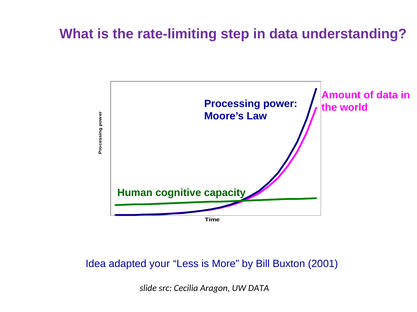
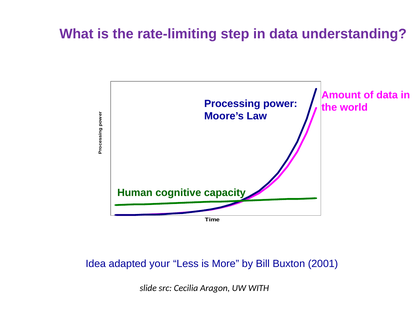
UW DATA: DATA -> WITH (259, 289)
